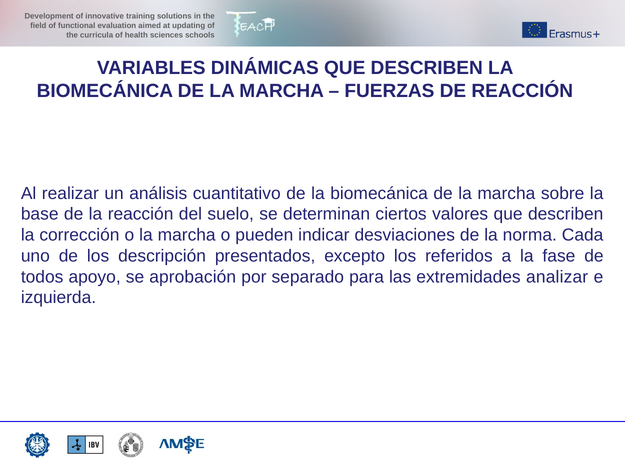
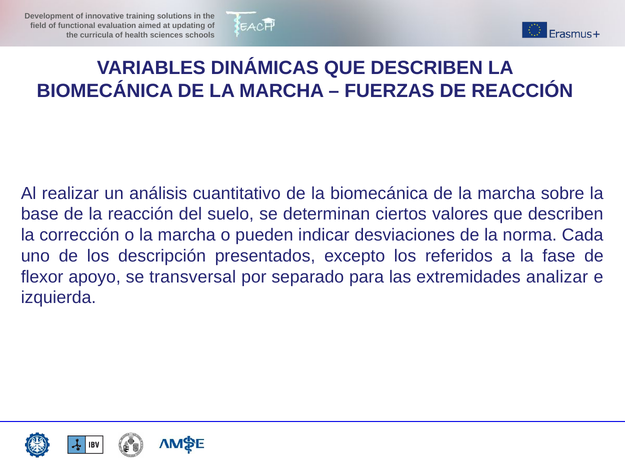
todos: todos -> flexor (42, 277)
aprobación: aprobación -> transversal (193, 277)
